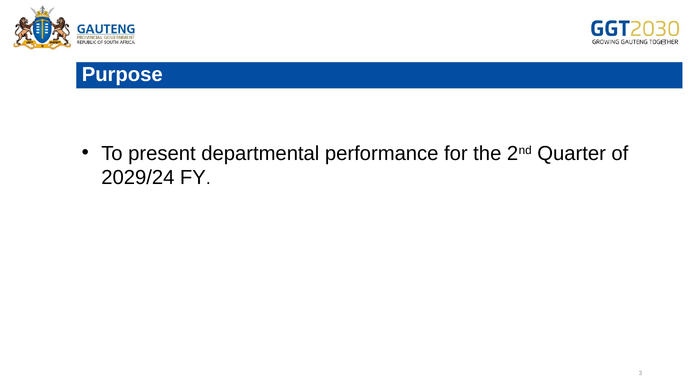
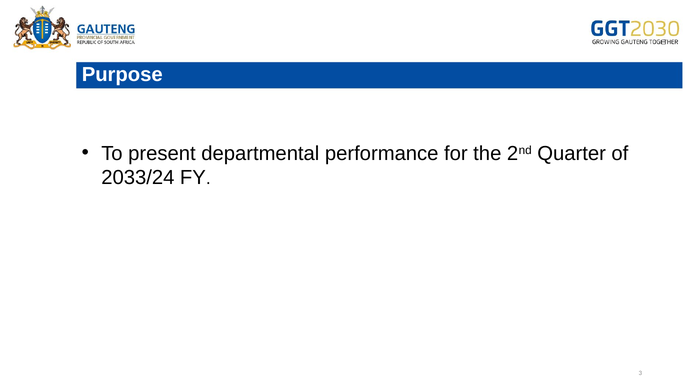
2029/24: 2029/24 -> 2033/24 (138, 178)
